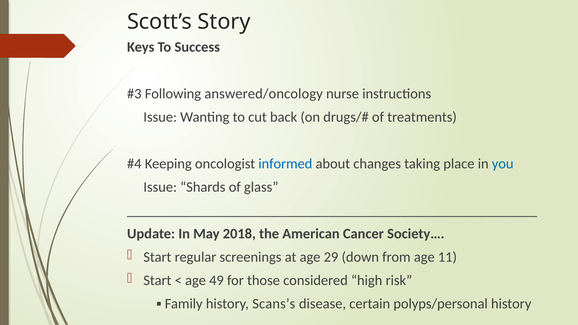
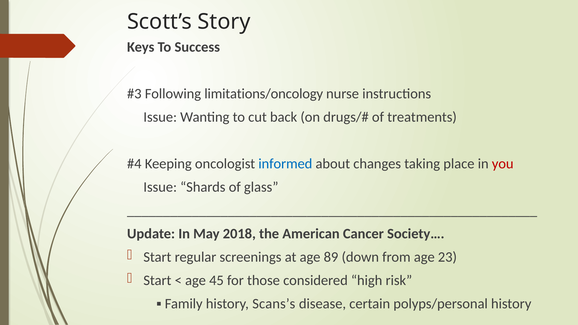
answered/oncology: answered/oncology -> limitations/oncology (264, 94)
you colour: blue -> red (503, 164)
29: 29 -> 89 (331, 257)
11: 11 -> 23 (447, 257)
49: 49 -> 45 (216, 281)
